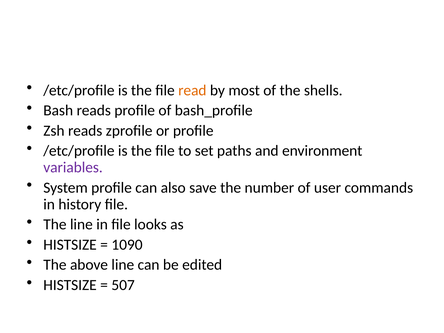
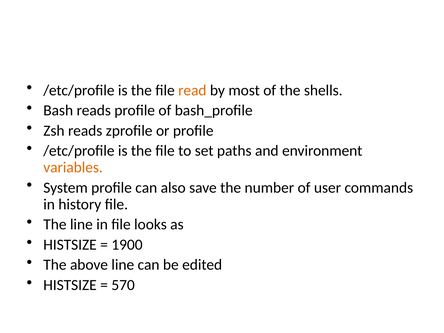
variables colour: purple -> orange (73, 167)
1090: 1090 -> 1900 (127, 245)
507: 507 -> 570 (123, 285)
